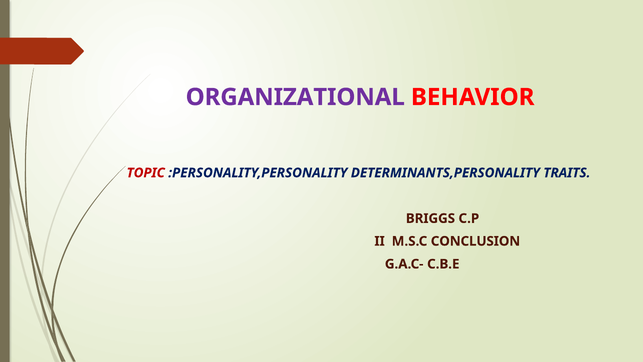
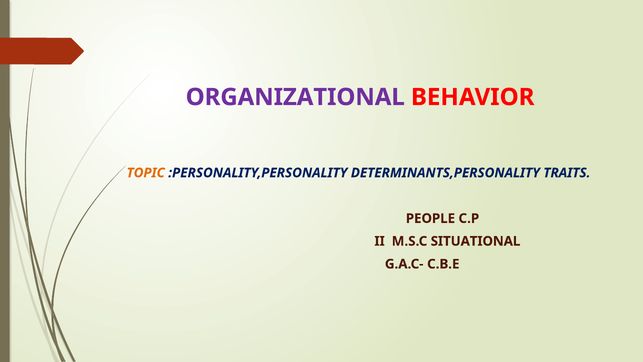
TOPIC colour: red -> orange (146, 173)
BRIGGS: BRIGGS -> PEOPLE (430, 218)
CONCLUSION: CONCLUSION -> SITUATIONAL (475, 241)
